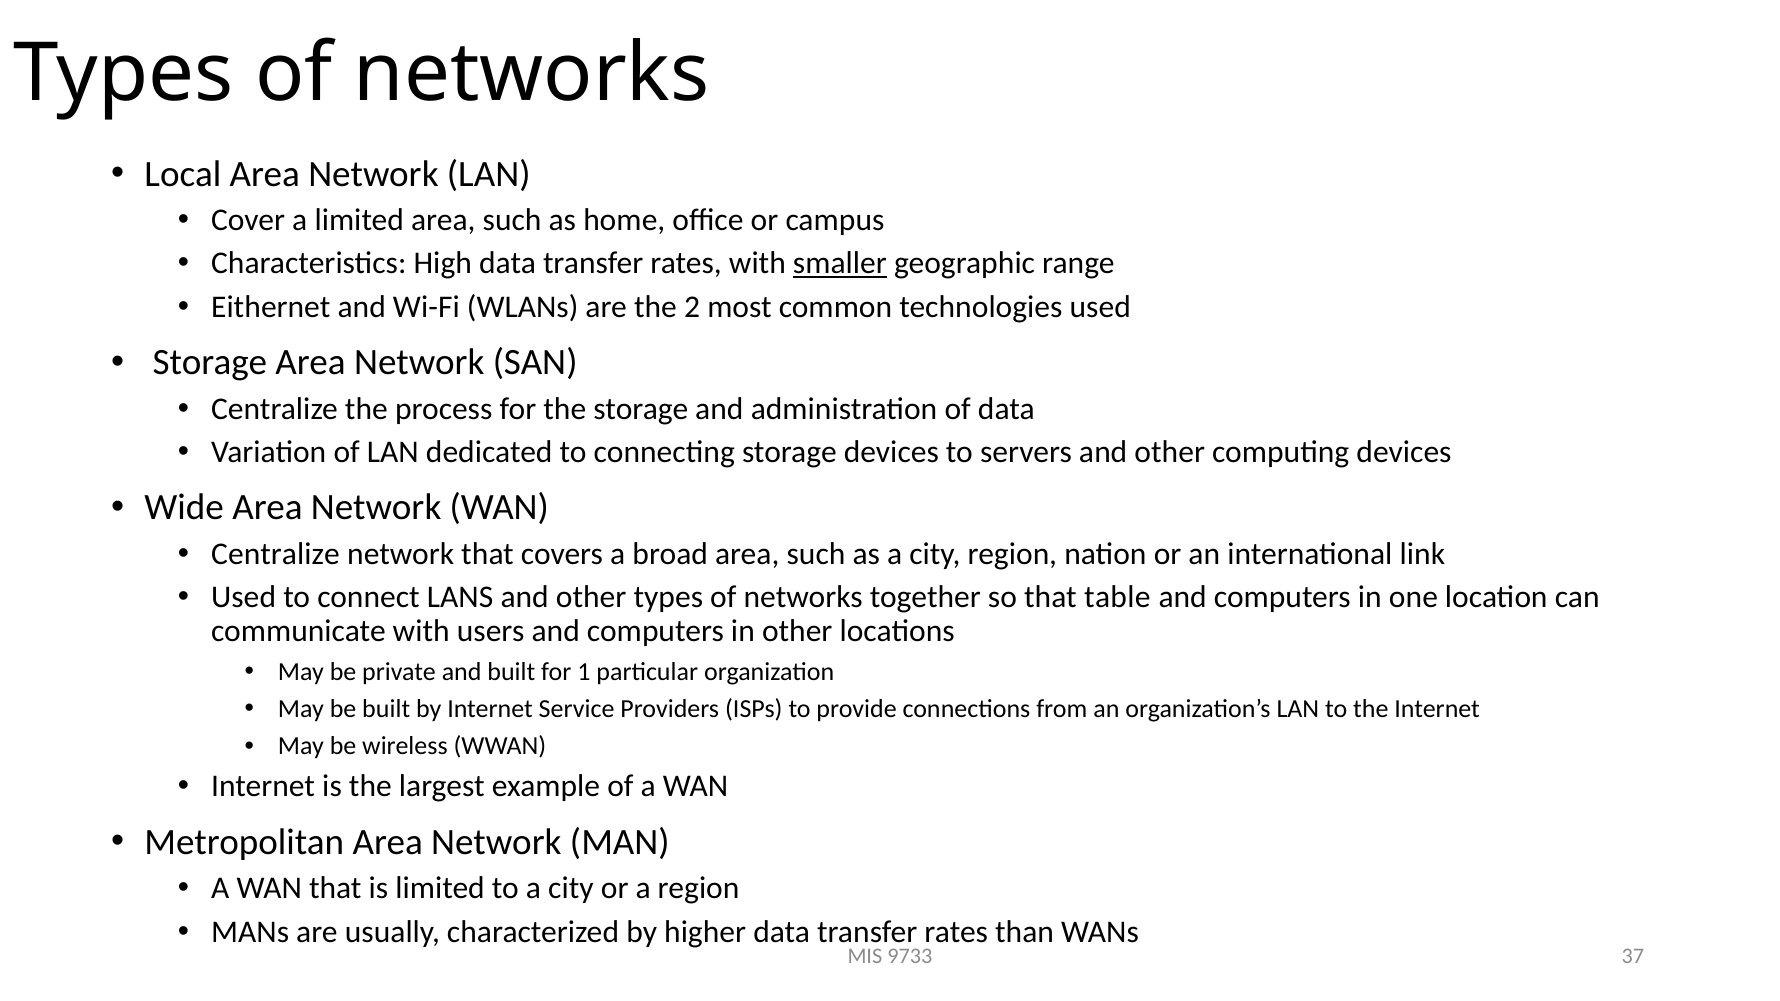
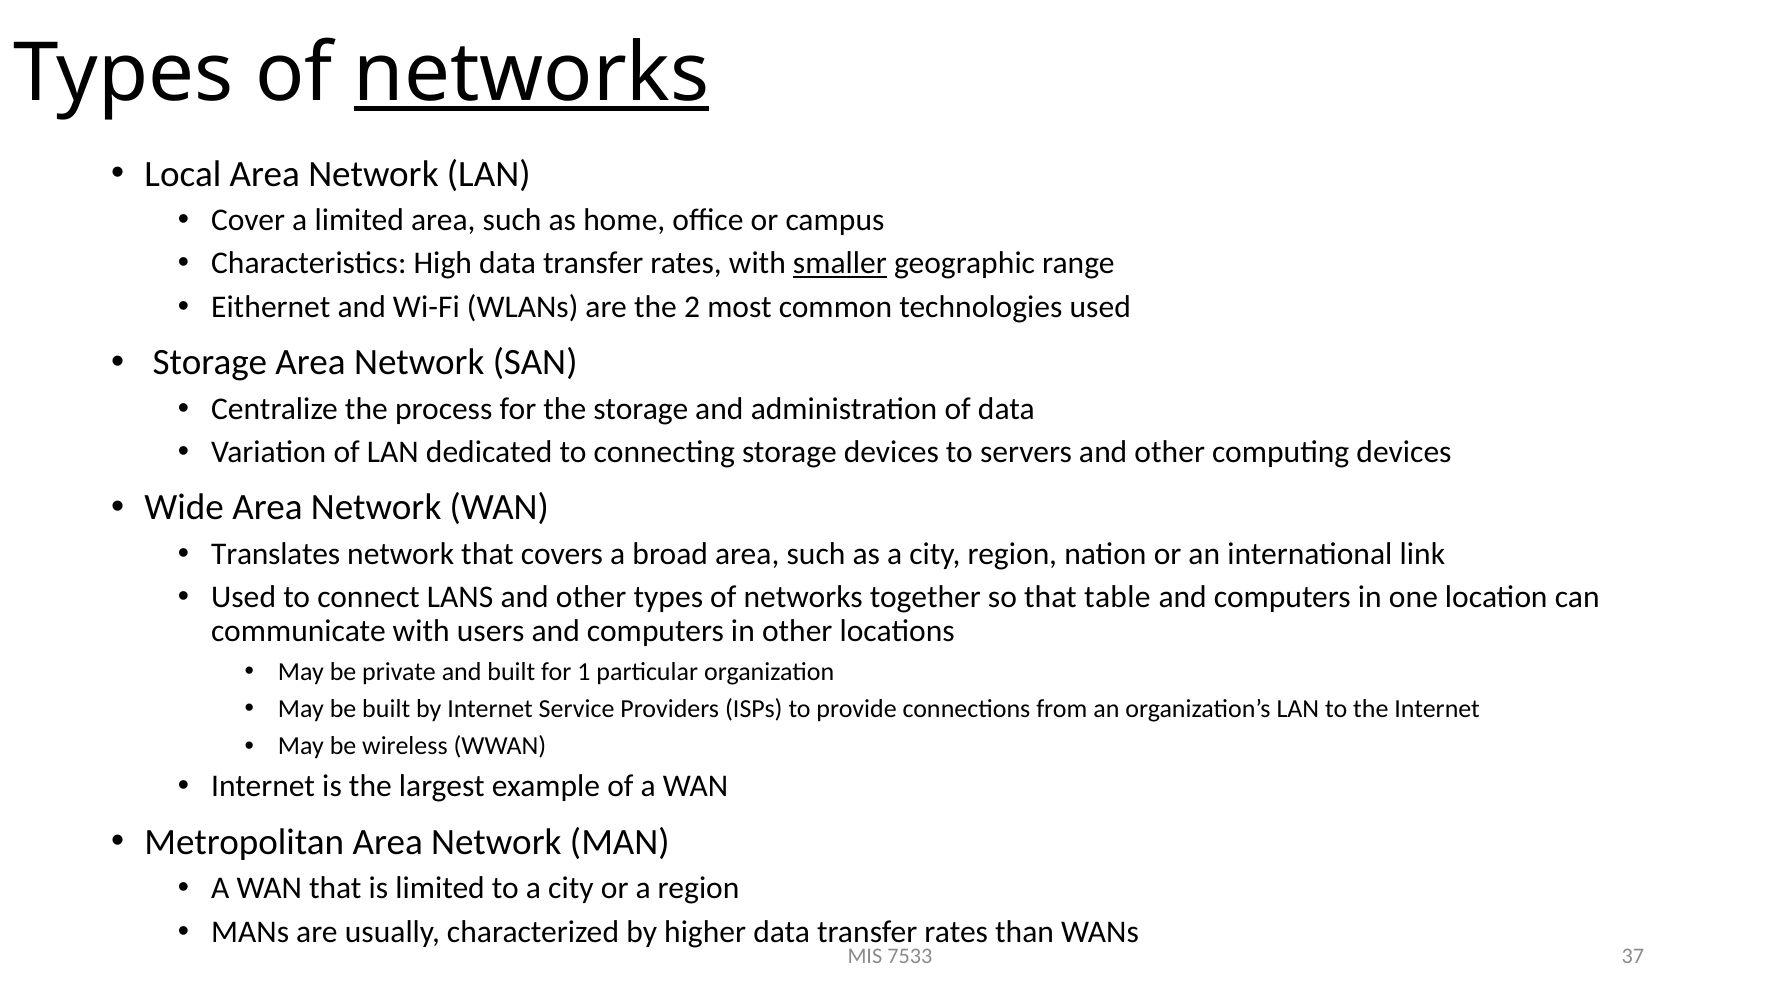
networks underline: none -> present (532, 73)
Centralize: Centralize -> Translates (276, 554)
9733: 9733 -> 7533 (910, 956)
